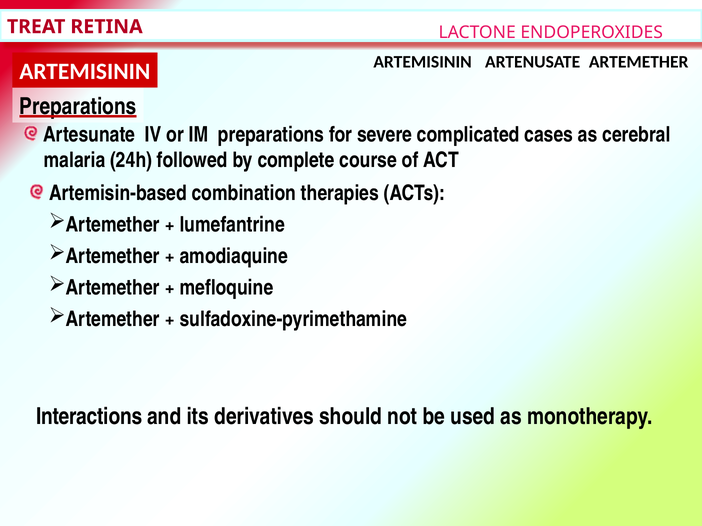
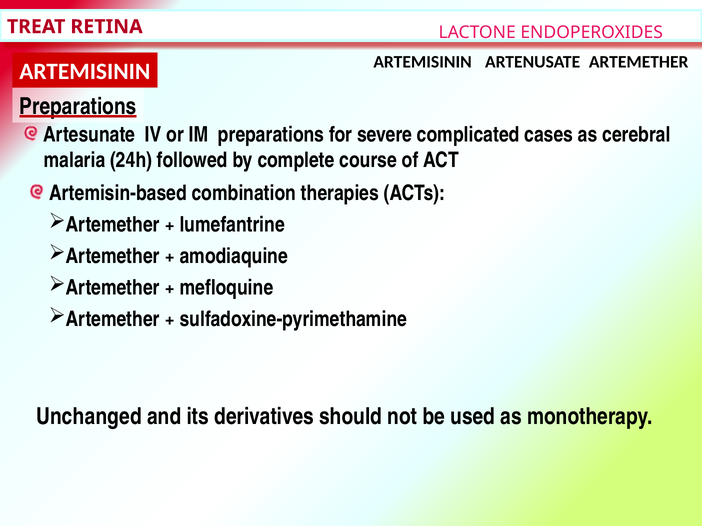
Interactions: Interactions -> Unchanged (89, 417)
